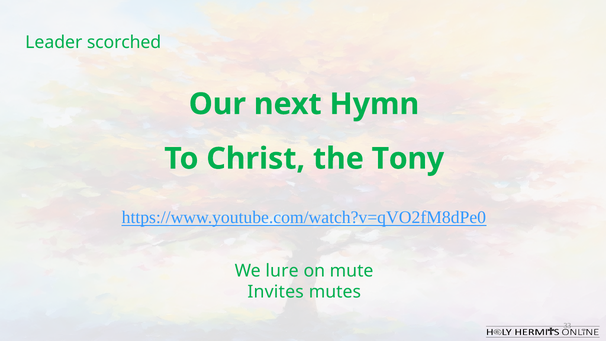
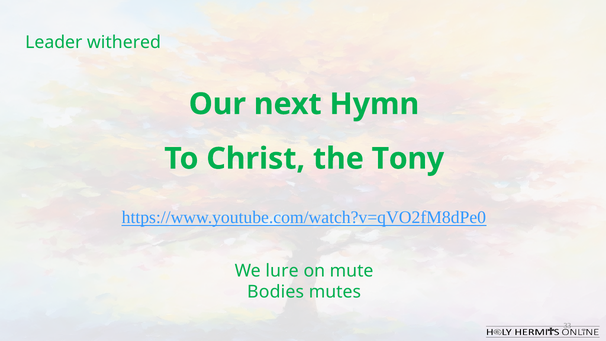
scorched: scorched -> withered (124, 43)
Invites: Invites -> Bodies (276, 292)
